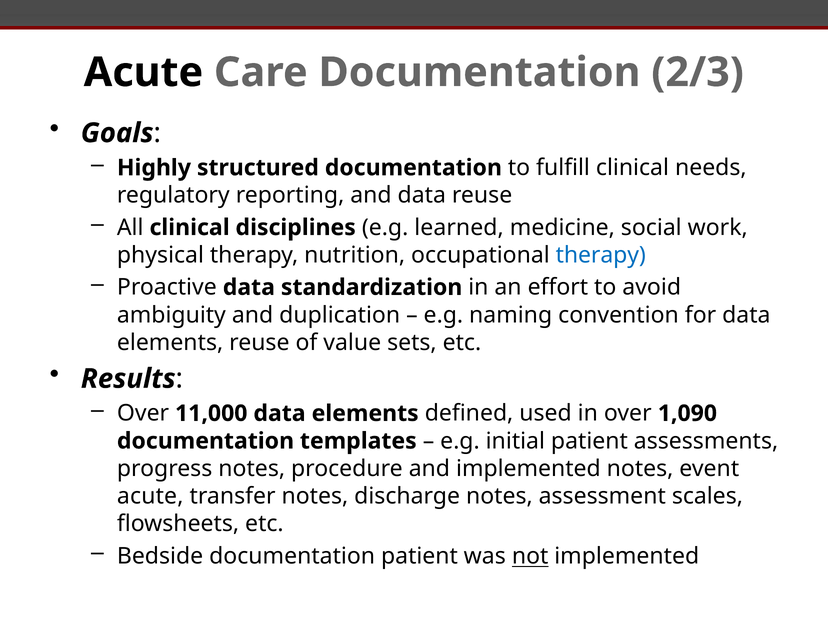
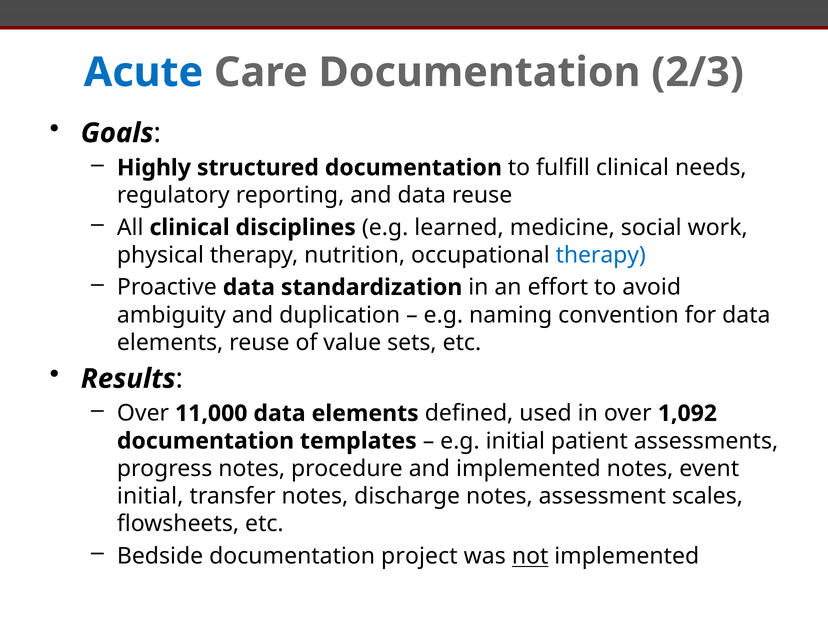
Acute colour: black -> blue (143, 72)
1,090: 1,090 -> 1,092 (687, 413)
acute: acute -> initial (150, 496)
documentation patient: patient -> project (419, 556)
